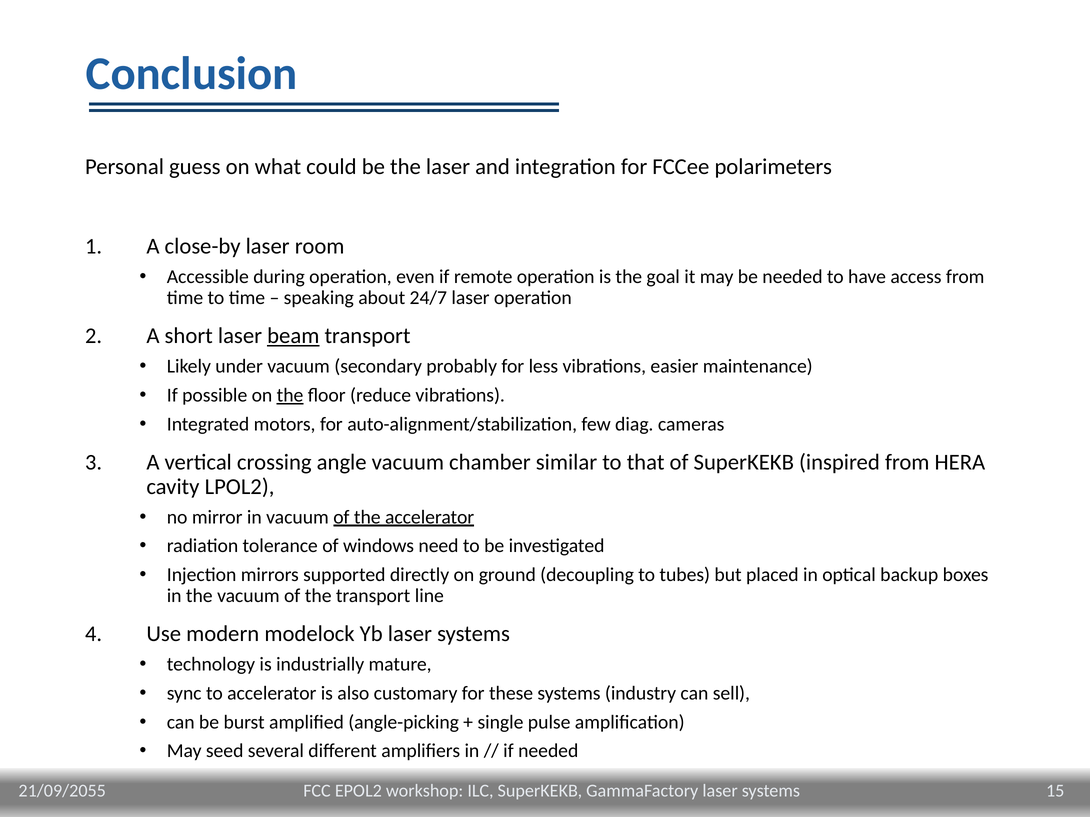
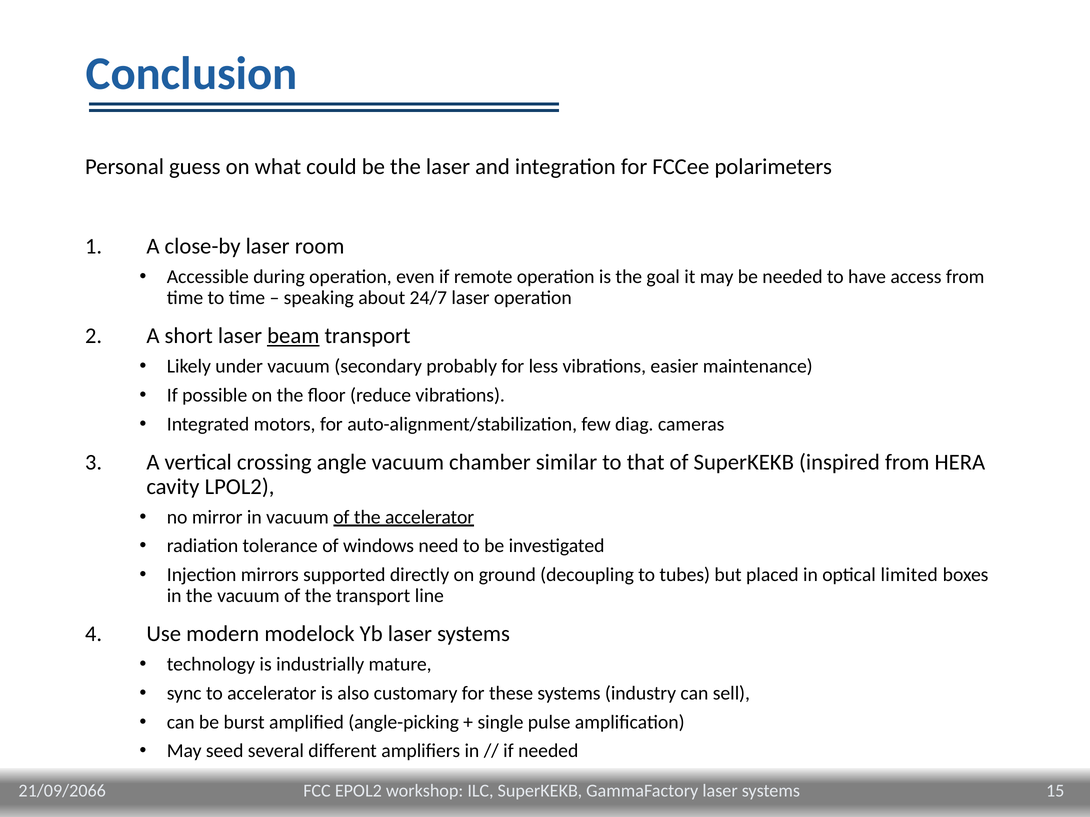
the underline: present -> none (290, 395)
backup: backup -> limited (909, 575)
21/09/2055: 21/09/2055 -> 21/09/2066 (62, 791)
